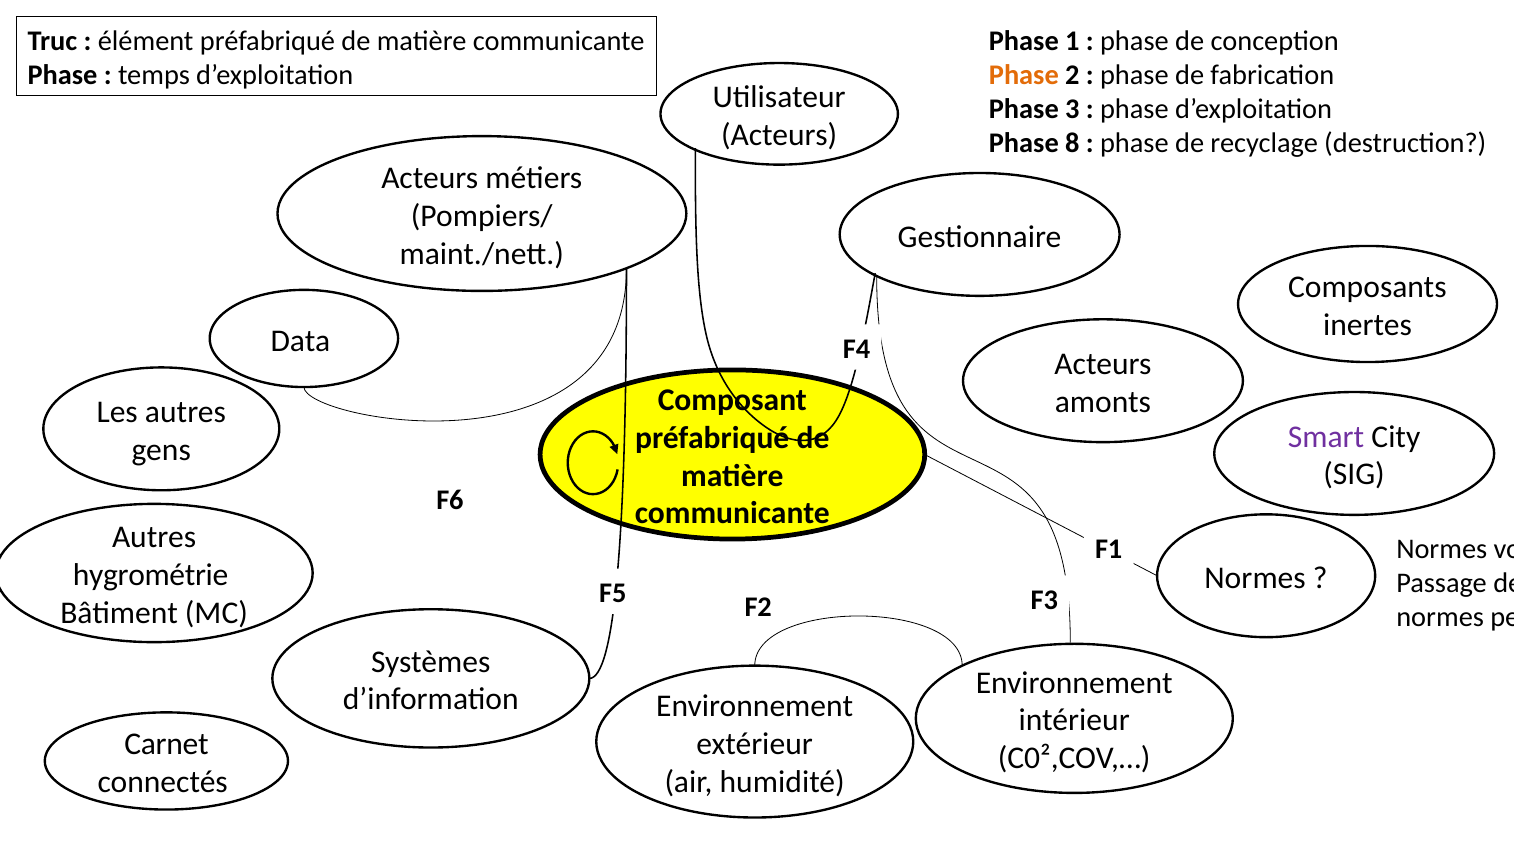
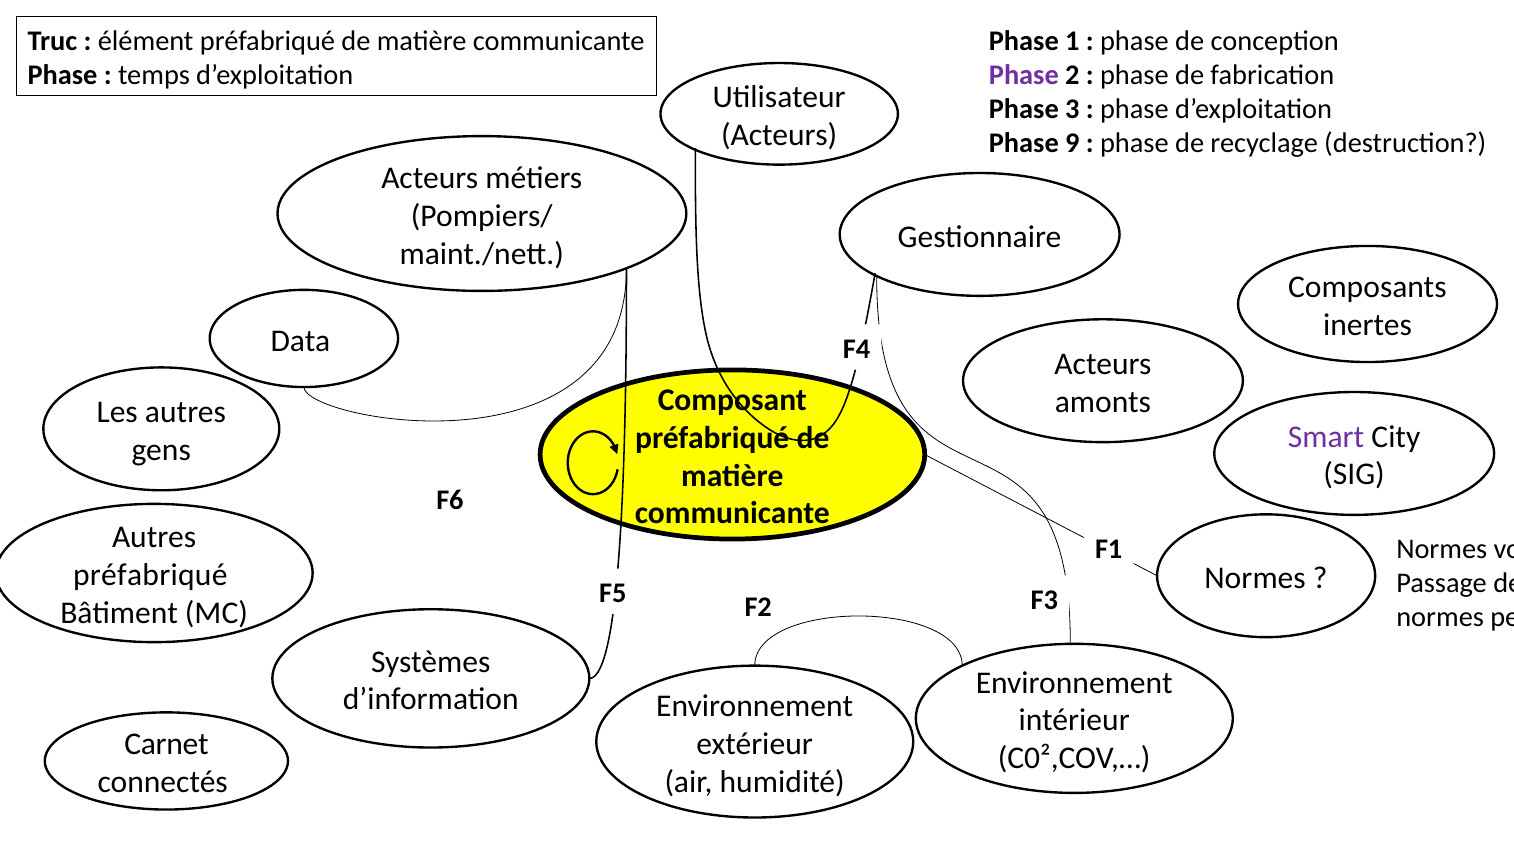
Phase colour: orange -> purple (1024, 75)
8: 8 -> 9 (1072, 143)
hygrométrie: hygrométrie -> préfabriqué (150, 575)
